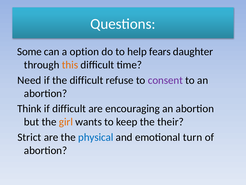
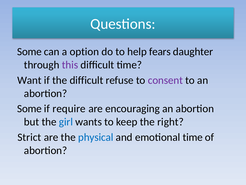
this colour: orange -> purple (70, 65)
Need: Need -> Want (29, 80)
Think: Think -> Some (29, 108)
if difficult: difficult -> require (69, 108)
girl colour: orange -> blue (66, 122)
their: their -> right (171, 122)
emotional turn: turn -> time (193, 137)
